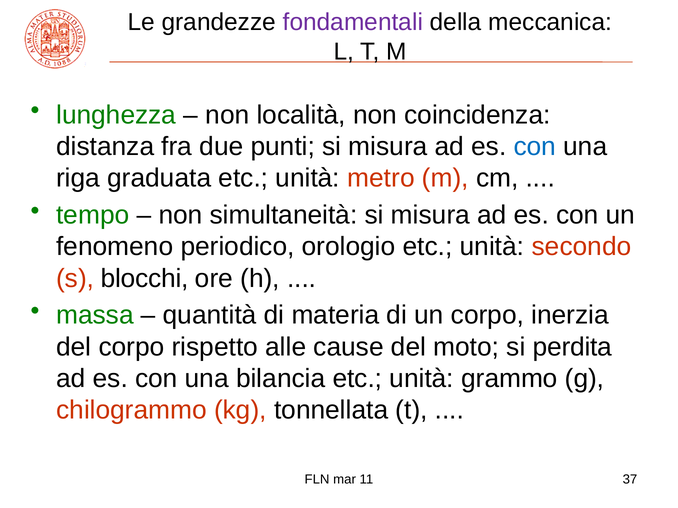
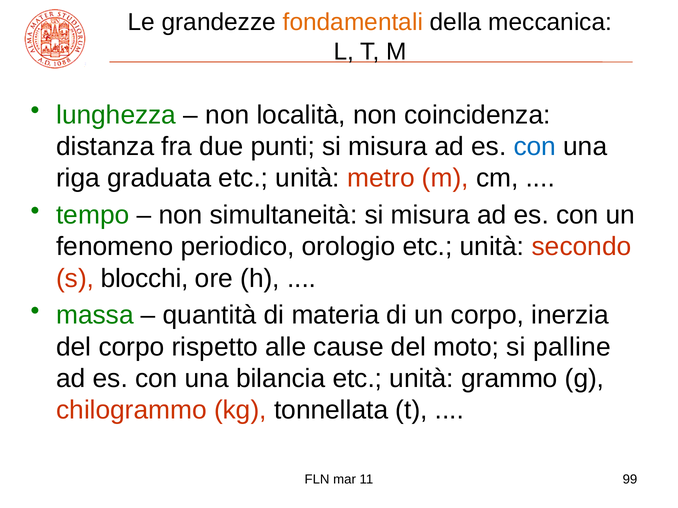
fondamentali colour: purple -> orange (353, 22)
perdita: perdita -> palline (572, 347)
37: 37 -> 99 (630, 480)
